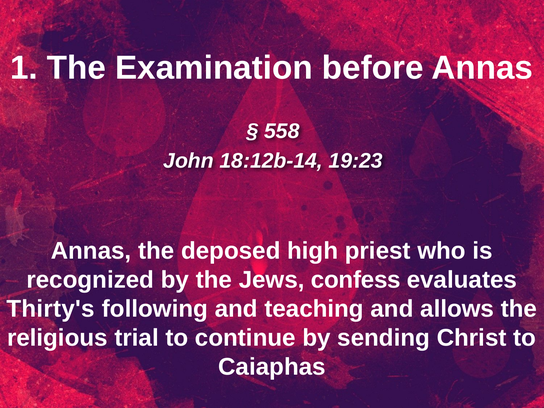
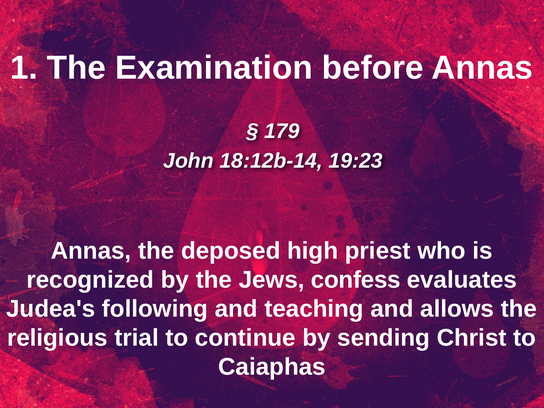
558: 558 -> 179 (282, 131)
Thirty's: Thirty's -> Judea's (51, 309)
